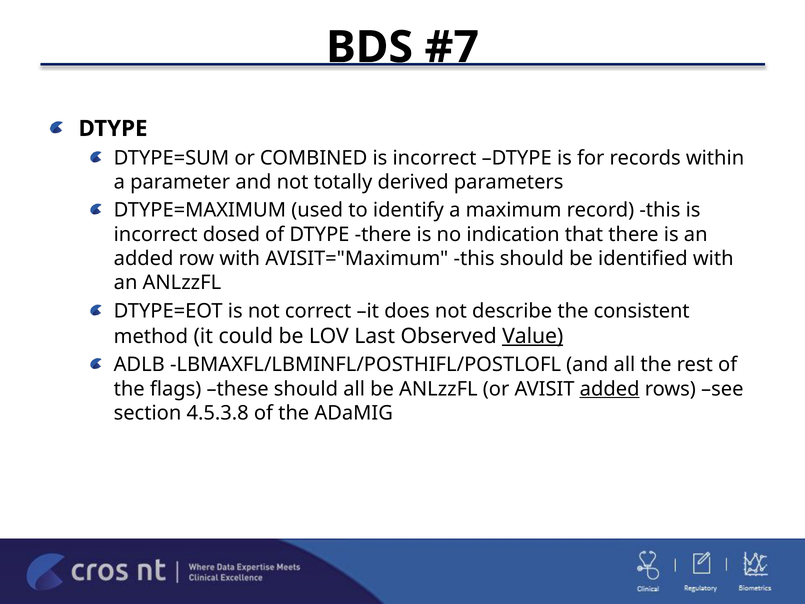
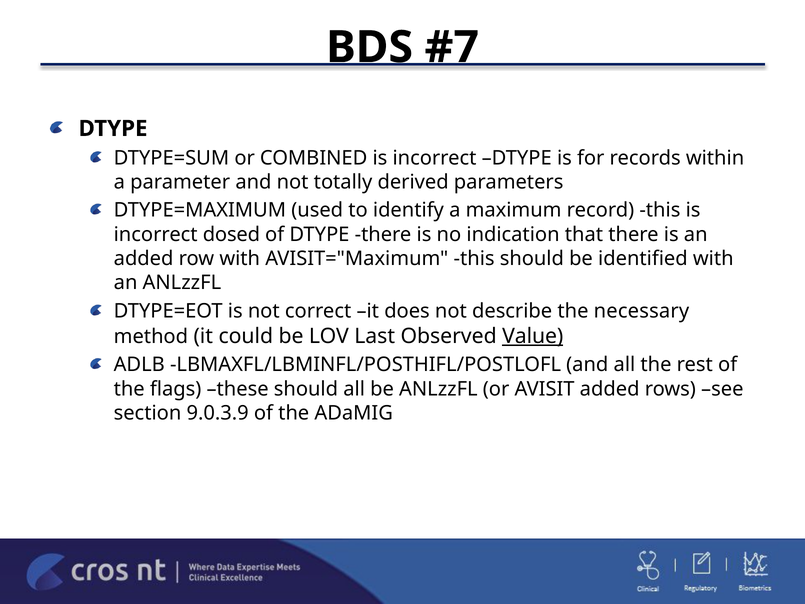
consistent: consistent -> necessary (641, 311)
added underline: present -> none (610, 389)
4.5.3.8: 4.5.3.8 -> 9.0.3.9 (218, 413)
